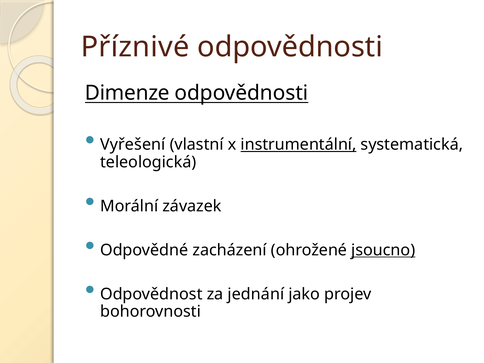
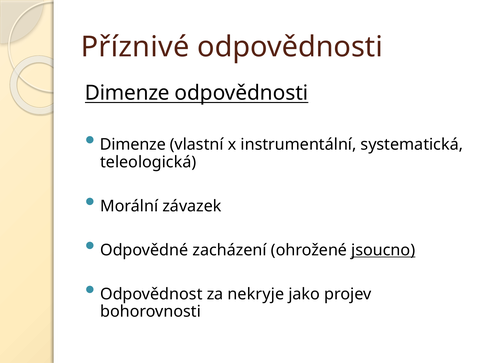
Vyřešení: Vyřešení -> Dimenze (133, 145)
instrumentální underline: present -> none (298, 145)
jednání: jednání -> nekryje (256, 294)
